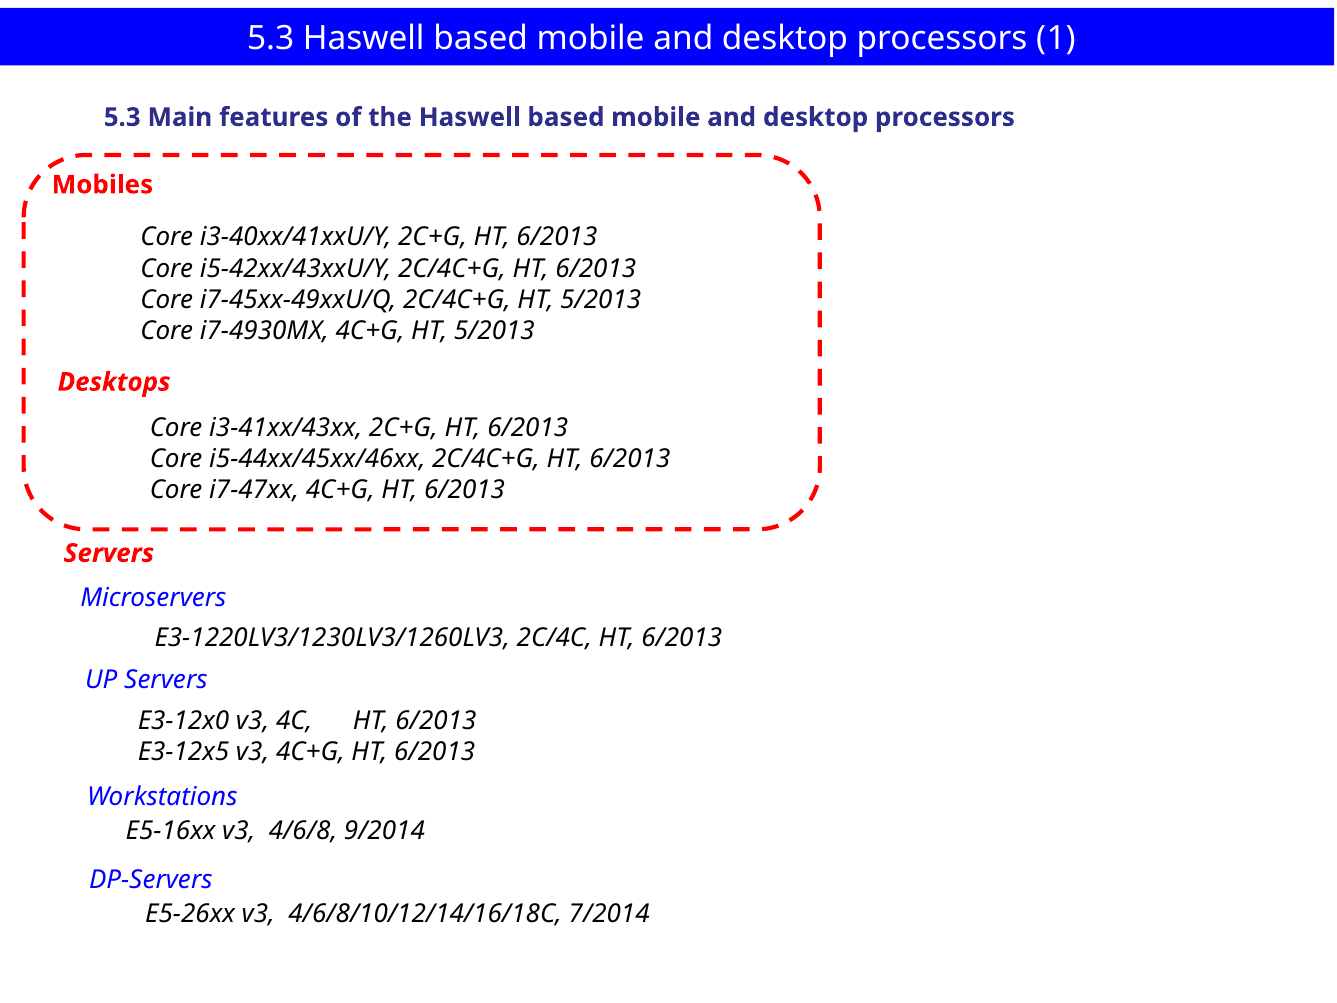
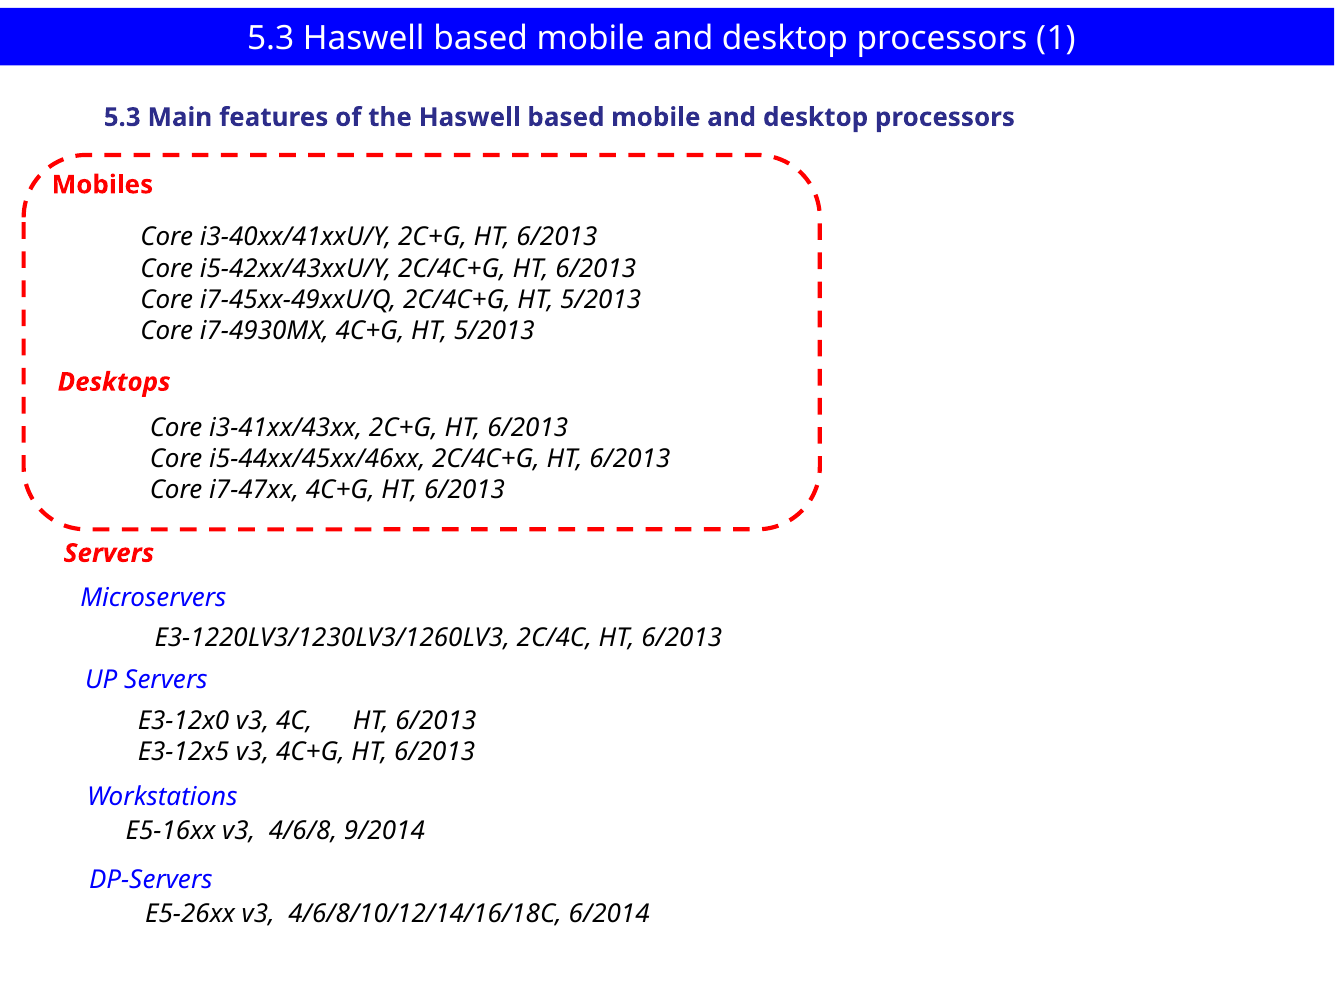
7/2014: 7/2014 -> 6/2014 (609, 914)
